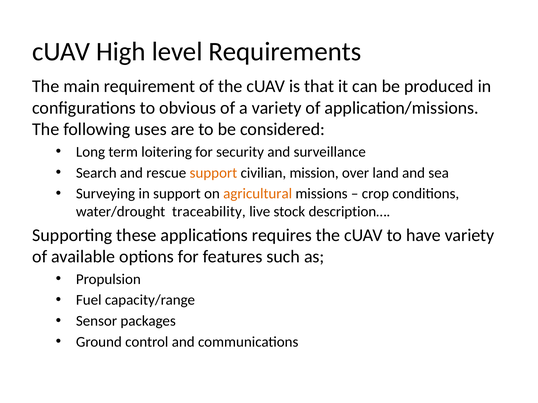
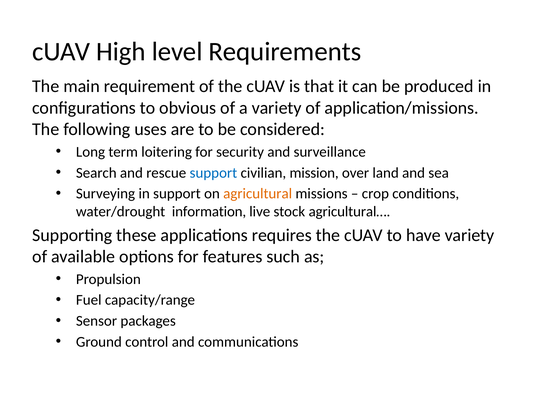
support colour: orange -> blue (213, 173)
traceability: traceability -> information (209, 212)
description…: description… -> agricultural… (349, 212)
